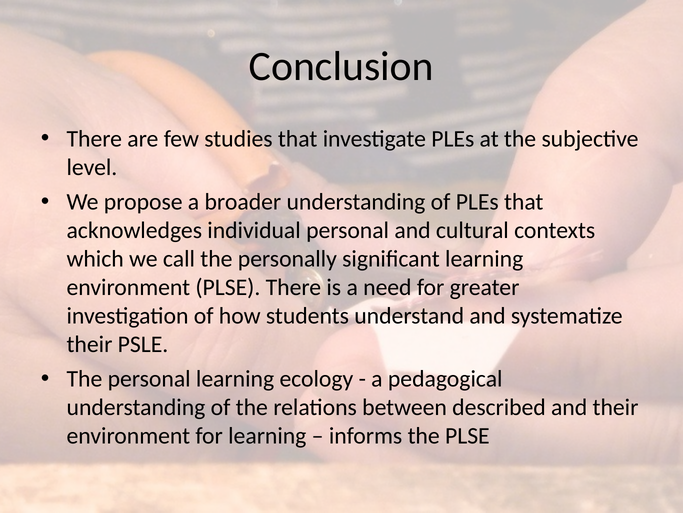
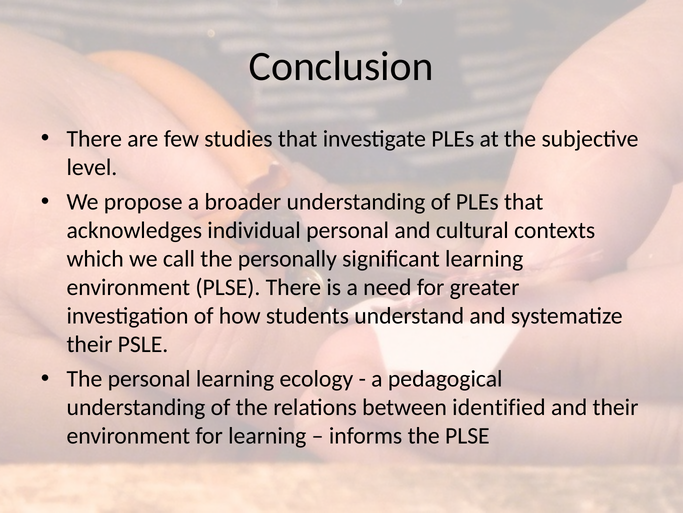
described: described -> identified (499, 407)
